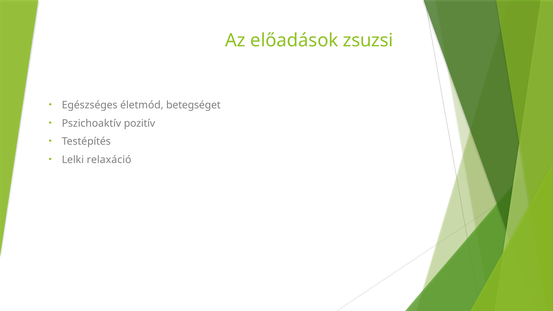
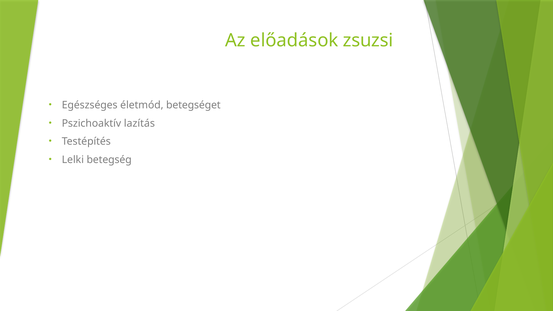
pozitív: pozitív -> lazítás (139, 123)
relaxáció: relaxáció -> betegség (109, 160)
